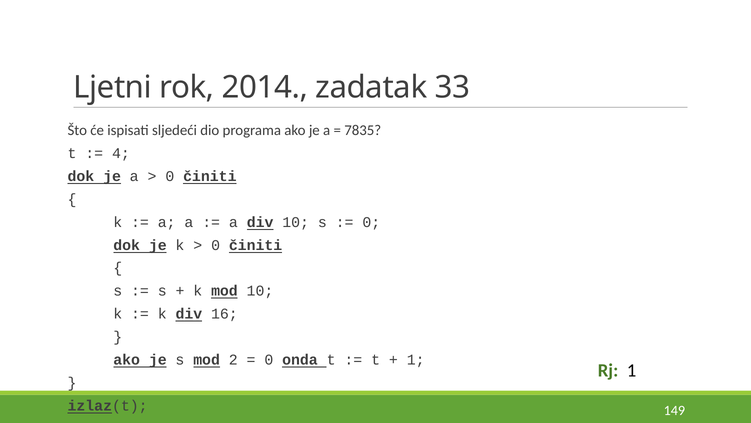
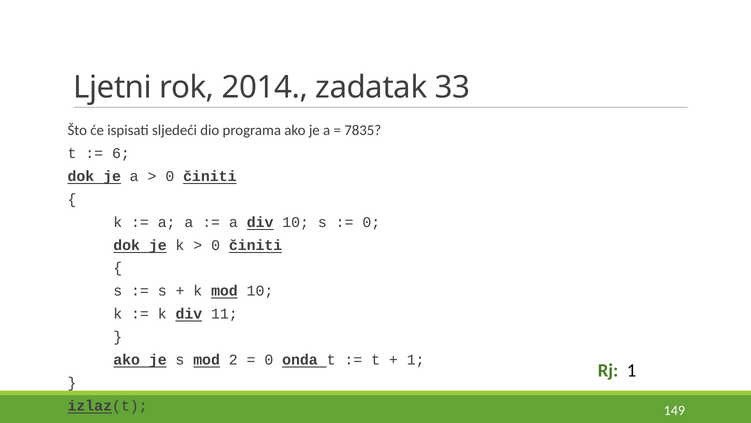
4: 4 -> 6 (121, 153)
16: 16 -> 11 (224, 314)
